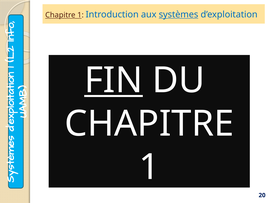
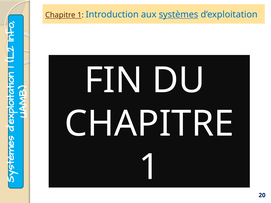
FIN underline: present -> none (113, 81)
